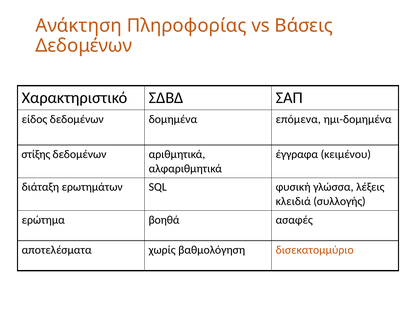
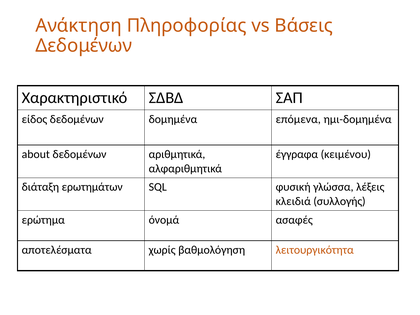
στίξης: στίξης -> about (36, 154)
βοηθά: βοηθά -> όνομά (164, 220)
δισεκατομμύριο: δισεκατομμύριο -> λειτουργικότητα (315, 250)
